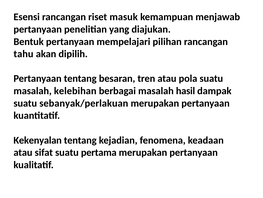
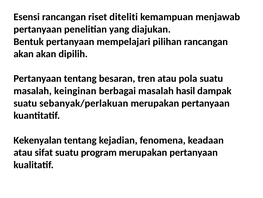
masuk: masuk -> diteliti (124, 17)
tahu: tahu -> akan (24, 54)
kelebihan: kelebihan -> keinginan (75, 91)
pertama: pertama -> program (99, 152)
